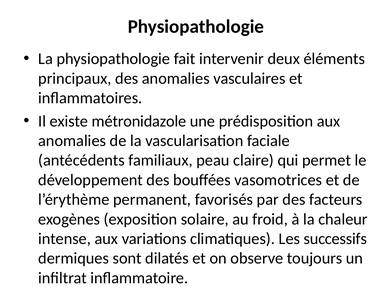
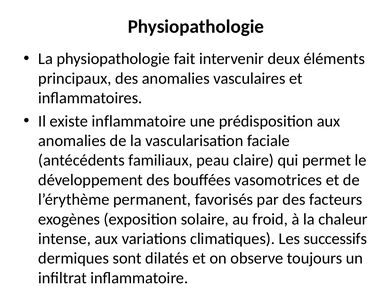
existe métronidazole: métronidazole -> inflammatoire (139, 121)
